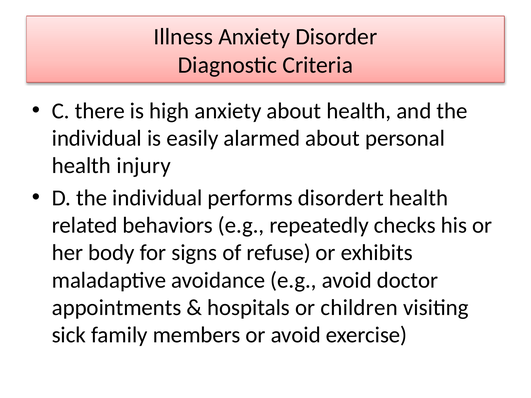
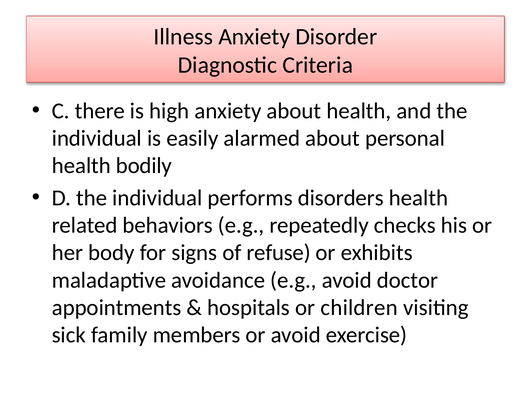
injury: injury -> bodily (144, 166)
disordert: disordert -> disorders (341, 198)
